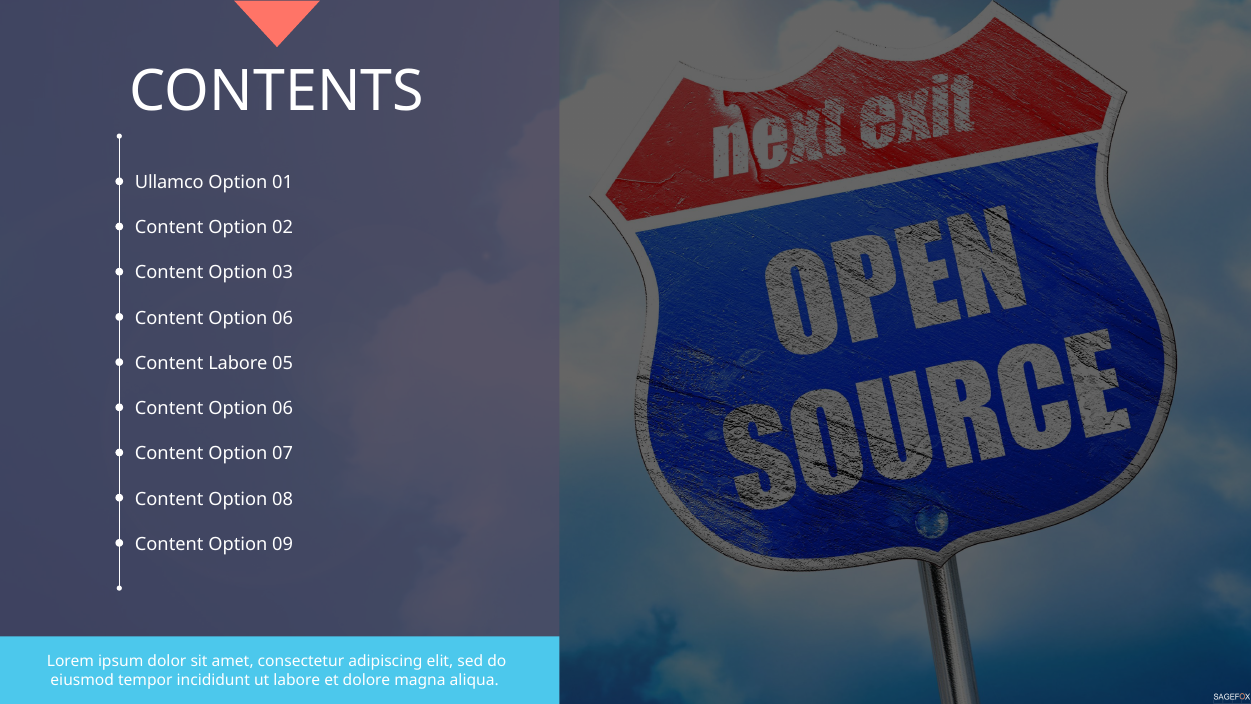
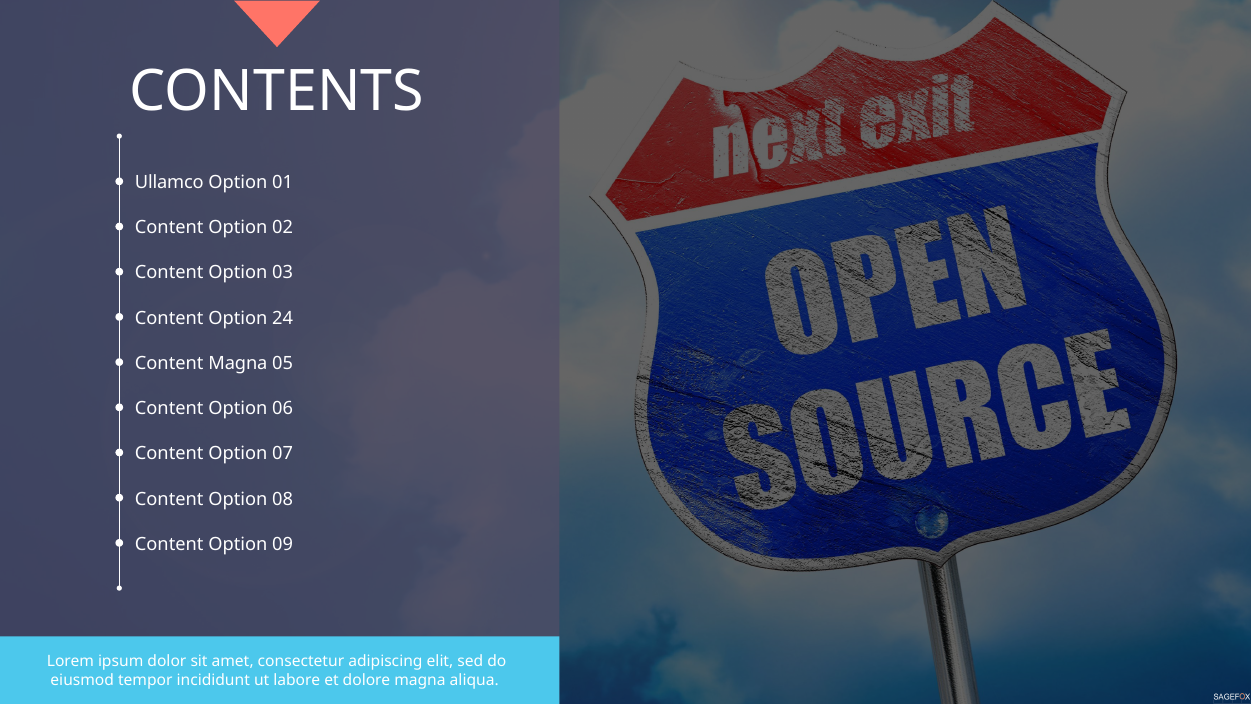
06: 06 -> 24 (283, 318)
Content Labore: Labore -> Magna (238, 364)
